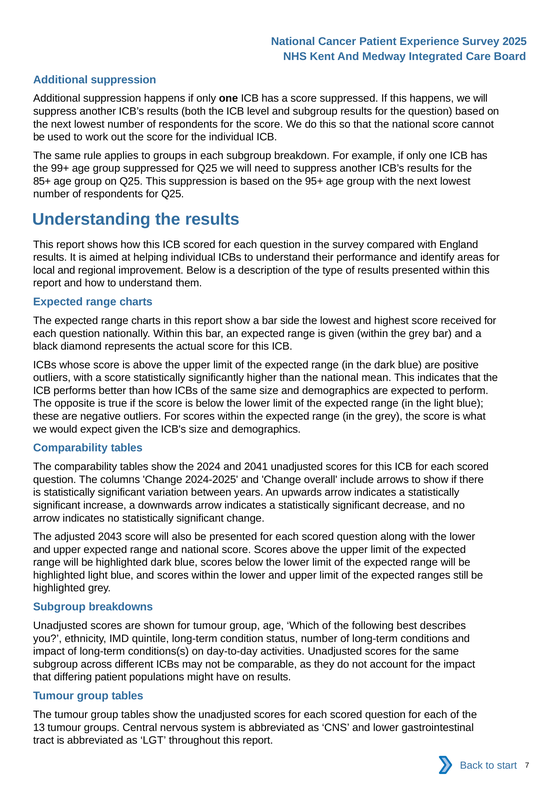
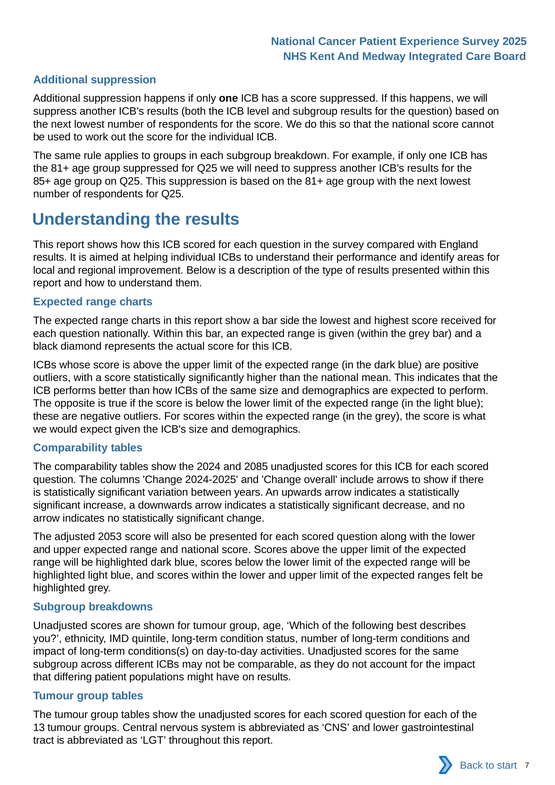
99+: 99+ -> 81+ (60, 168)
on the 95+: 95+ -> 81+ (314, 181)
2041: 2041 -> 2085 (256, 467)
2043: 2043 -> 2053 (110, 537)
still: still -> felt (461, 576)
